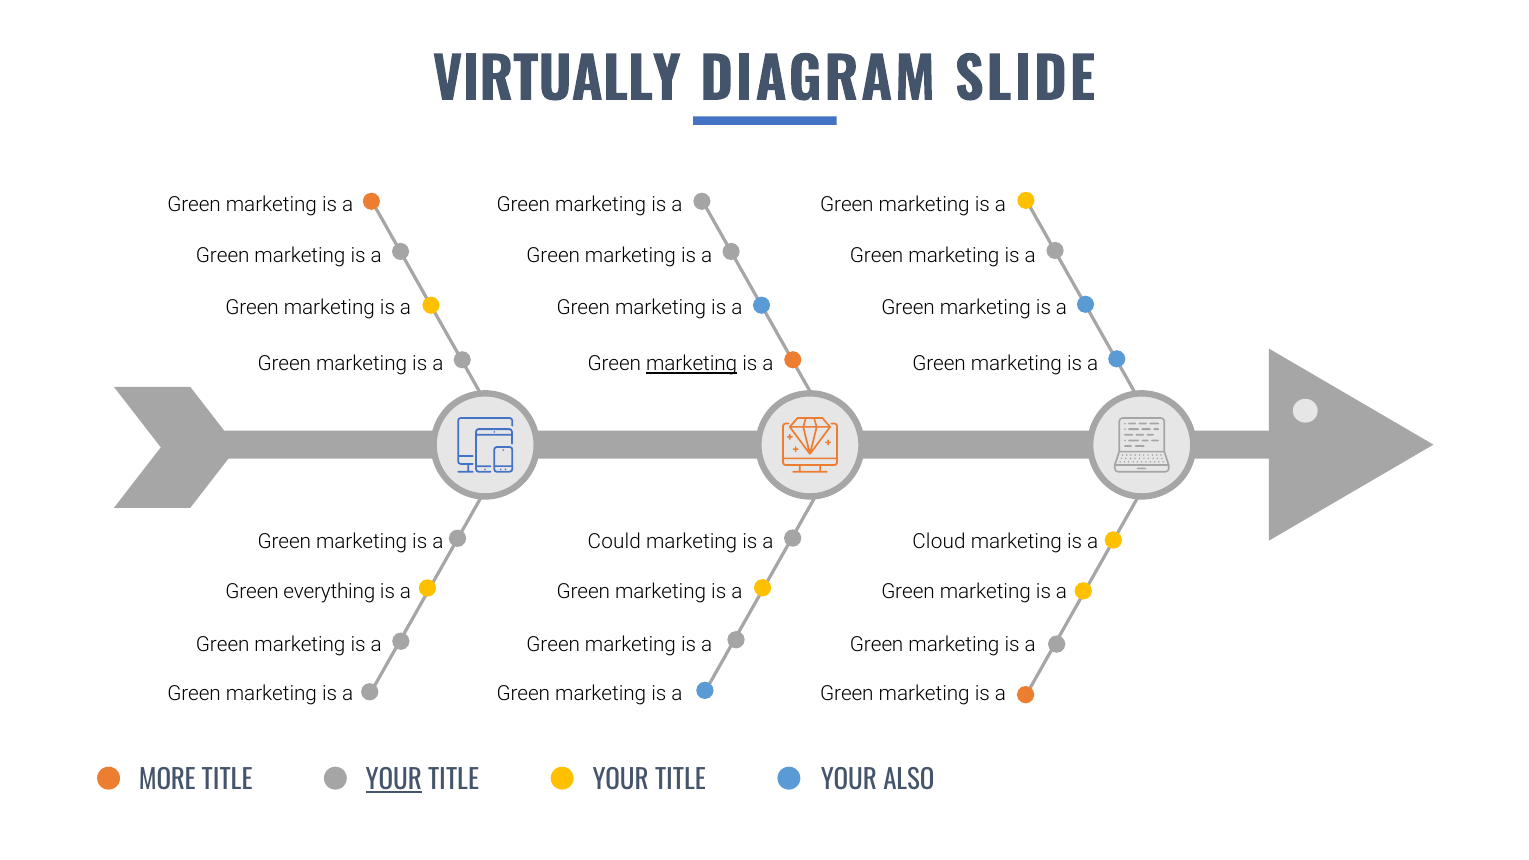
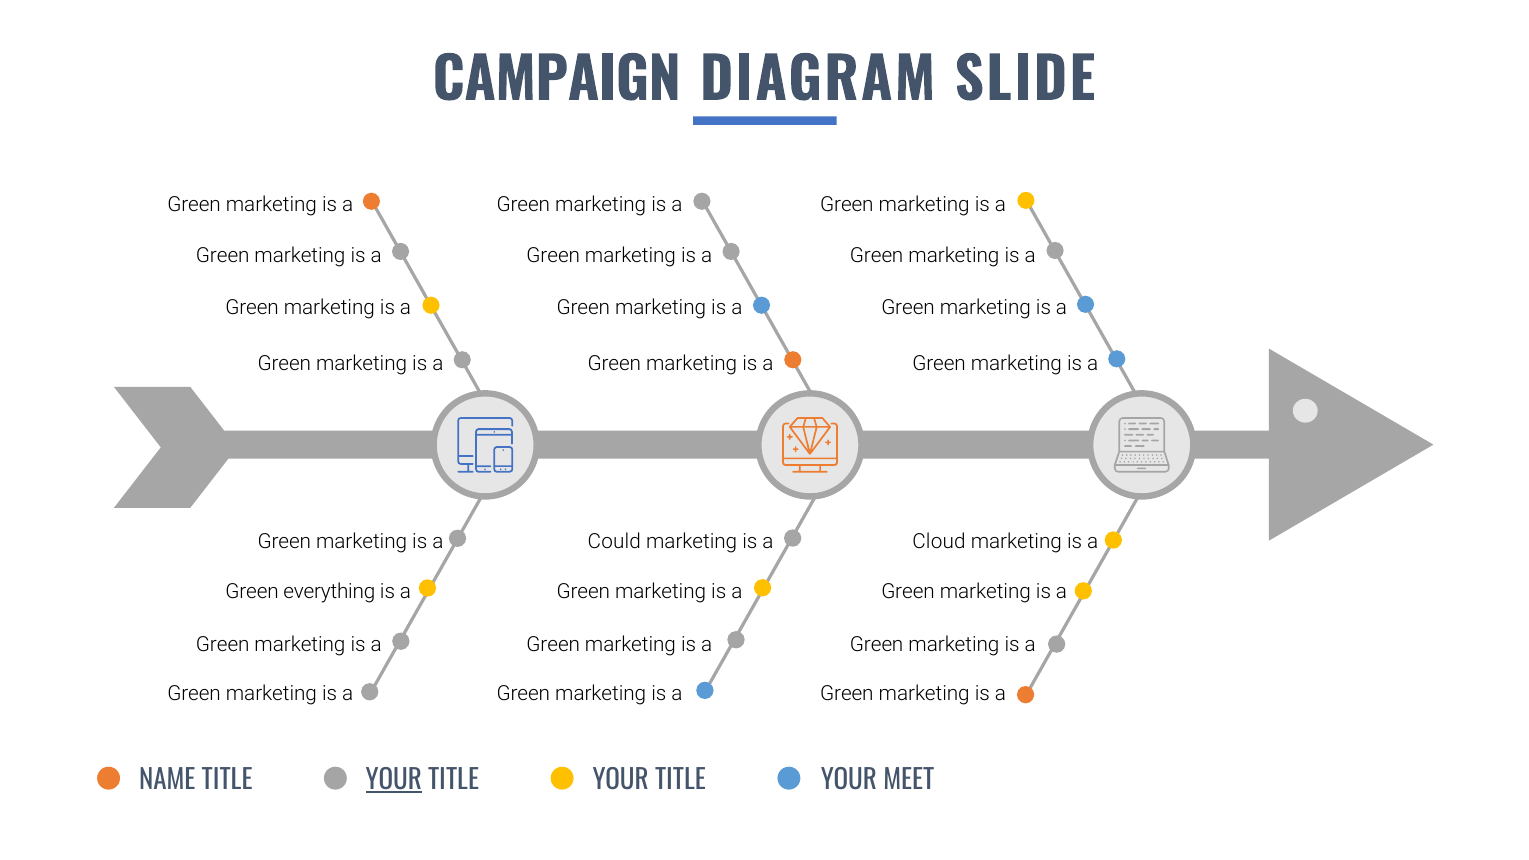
VIRTUALLY: VIRTUALLY -> CAMPAIGN (557, 81)
marketing underline: present -> none (692, 364)
MORE: MORE -> NAME (167, 780)
ALSO: ALSO -> MEET (909, 780)
